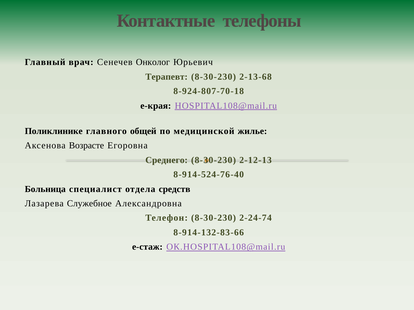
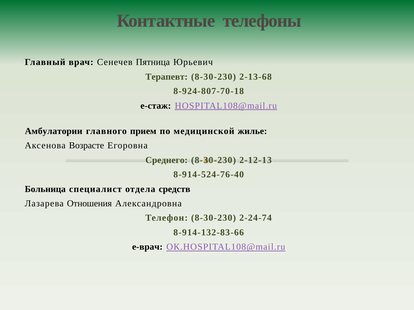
Онколог: Онколог -> Пятница (153, 62)
e-края: e-края -> e-стаж (156, 106)
Поликлинике: Поликлинике -> Амбулатории (54, 131)
общей: общей -> прием (143, 131)
Служебное: Служебное -> Отношения (89, 204)
e-стаж: e-стаж -> e-врач (147, 247)
